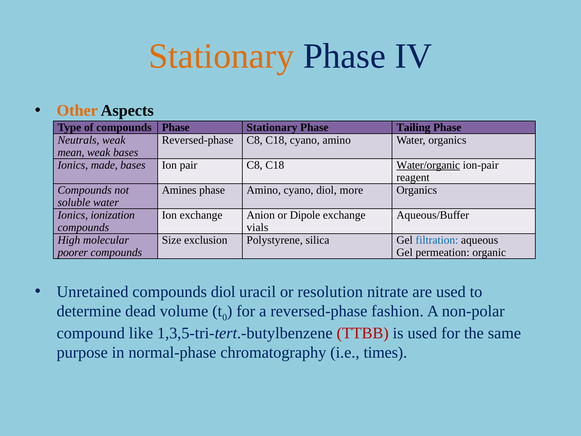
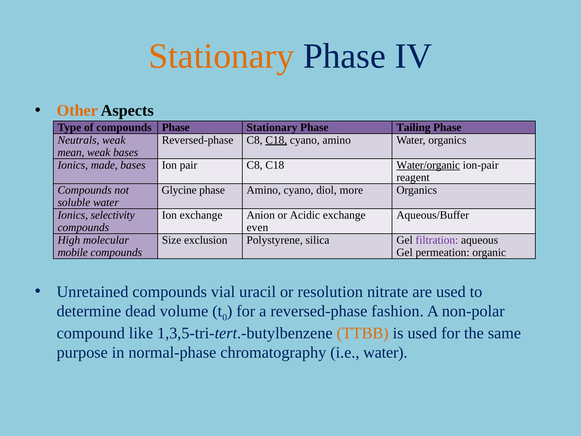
C18 underline: none -> present (276, 140)
Amines: Amines -> Glycine (179, 190)
ionization: ionization -> selectivity (113, 215)
Dipole: Dipole -> Acidic (305, 215)
vials: vials -> even (257, 227)
filtration colour: blue -> purple (437, 240)
poorer: poorer -> mobile (73, 252)
compounds diol: diol -> vial (223, 292)
TTBB colour: red -> orange (363, 333)
i.e times: times -> water (385, 352)
